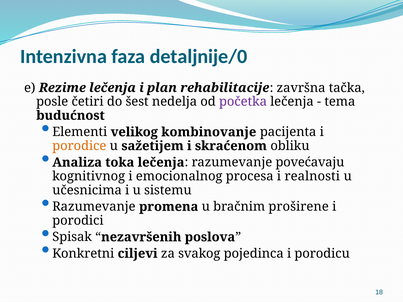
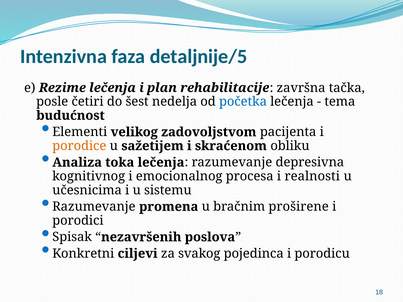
detaljnije/0: detaljnije/0 -> detaljnije/5 (198, 56)
početka colour: purple -> blue (243, 102)
kombinovanje: kombinovanje -> zadovoljstvom (209, 132)
povećavaju: povećavaju -> depresivna (310, 163)
